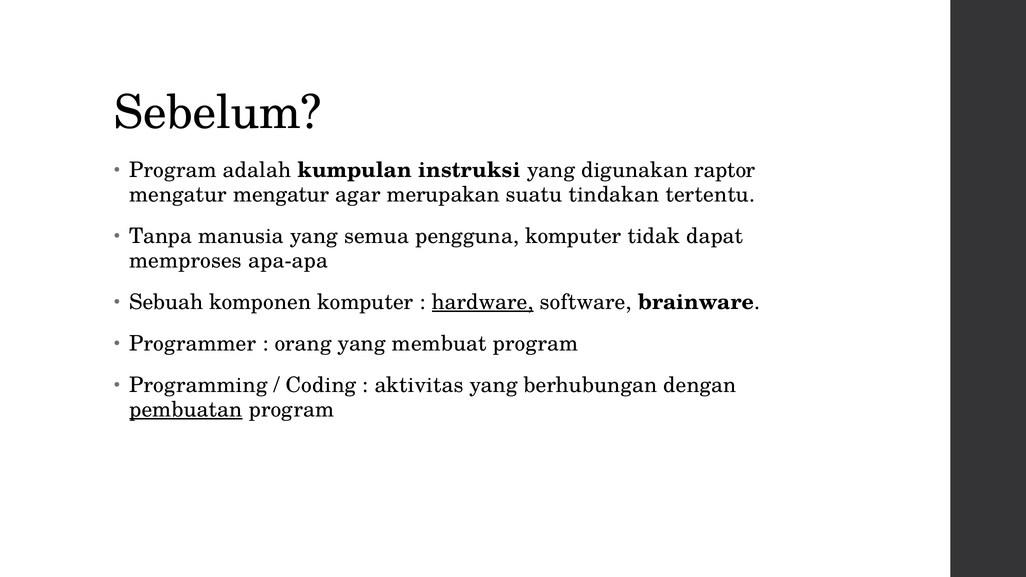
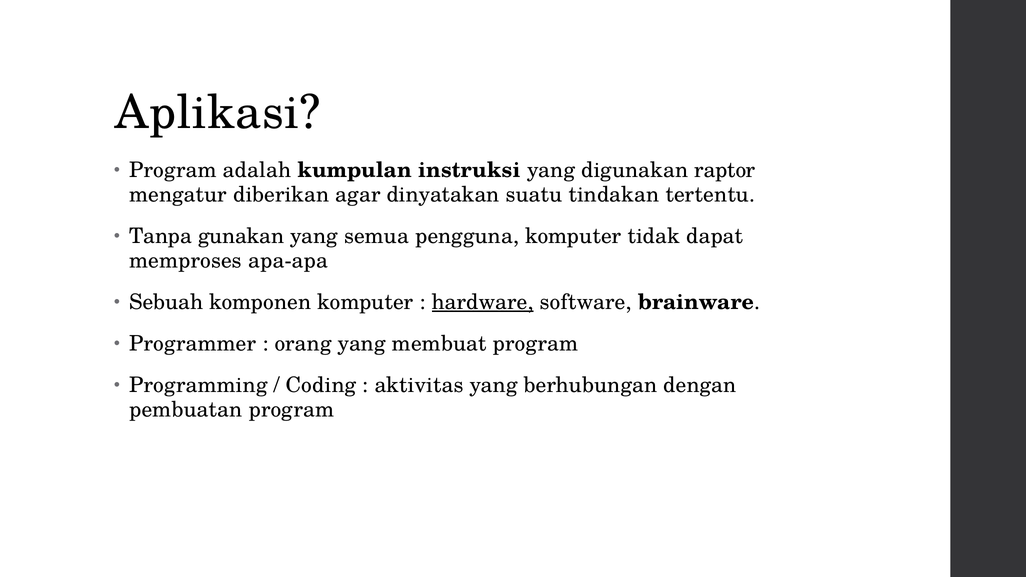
Sebelum: Sebelum -> Aplikasi (218, 113)
mengatur mengatur: mengatur -> diberikan (281, 195)
merupakan: merupakan -> dinyatakan (443, 195)
manusia: manusia -> gunakan (241, 236)
pembuatan underline: present -> none (186, 410)
